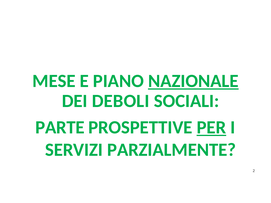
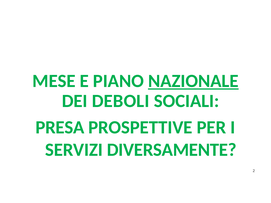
PARTE: PARTE -> PRESA (60, 128)
PER underline: present -> none (211, 128)
PARZIALMENTE: PARZIALMENTE -> DIVERSAMENTE (172, 150)
